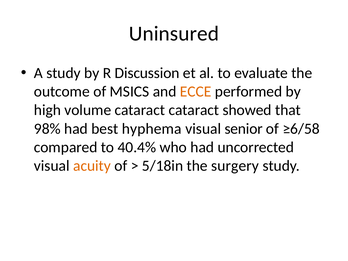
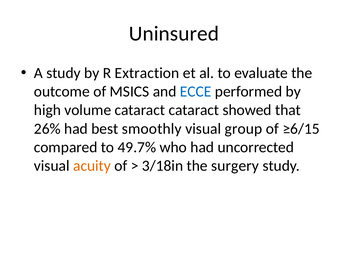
Discussion: Discussion -> Extraction (147, 73)
ECCE colour: orange -> blue (196, 92)
98%: 98% -> 26% (47, 129)
hyphema: hyphema -> smoothly (152, 129)
senior: senior -> group (243, 129)
≥6/58: ≥6/58 -> ≥6/15 (301, 129)
40.4%: 40.4% -> 49.7% (137, 147)
5/18in: 5/18in -> 3/18in (163, 166)
